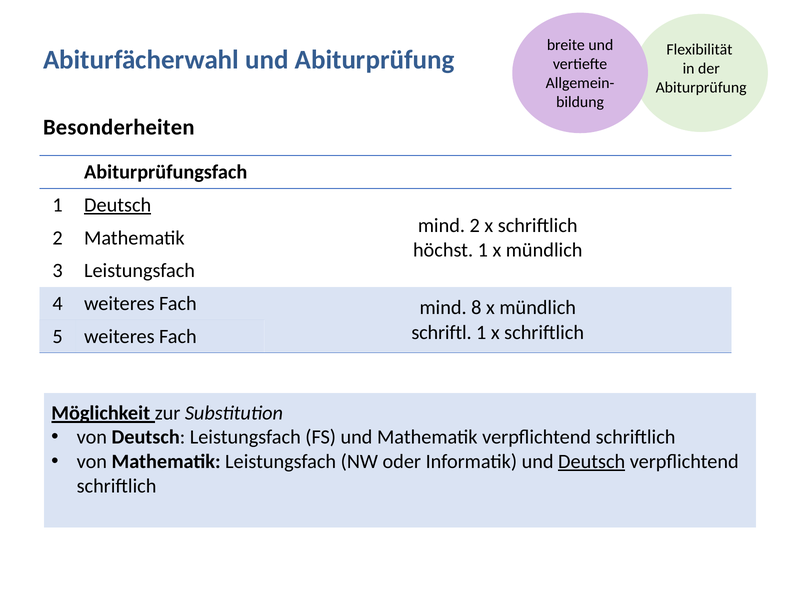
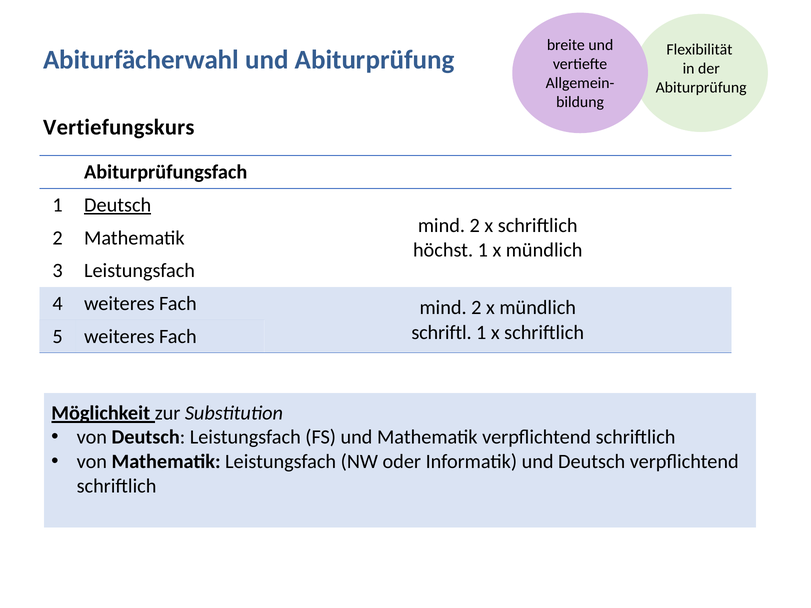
Besonderheiten: Besonderheiten -> Vertiefungskurs (119, 127)
Fach mind 8: 8 -> 2 (476, 308)
Deutsch underline: present -> none (592, 462)
